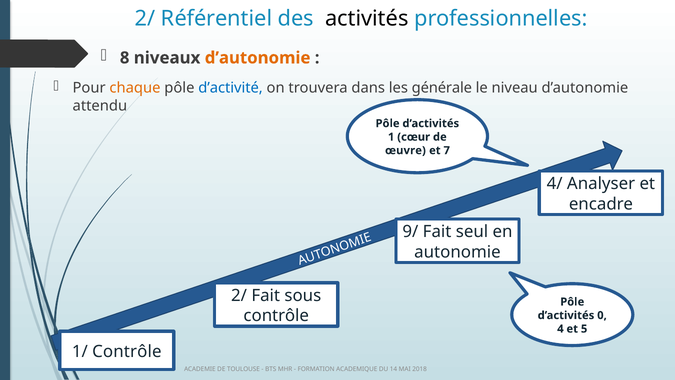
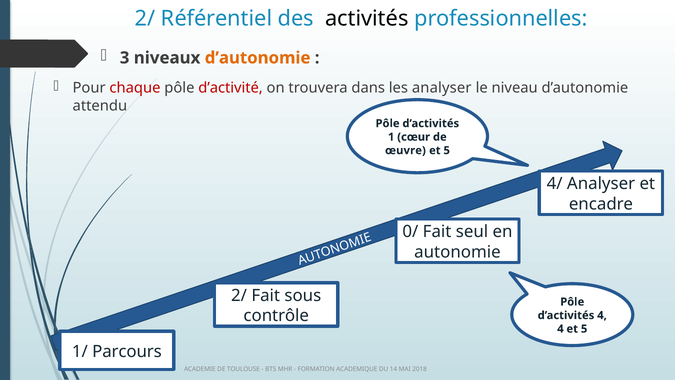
8: 8 -> 3 (125, 58)
chaque colour: orange -> red (135, 88)
d’activité colour: blue -> red (231, 88)
les générale: générale -> analyser (442, 88)
7: 7 -> 5 (447, 150)
9/: 9/ -> 0/ (410, 232)
d’activités 0: 0 -> 4 (602, 315)
1/ Contrôle: Contrôle -> Parcours (127, 351)
